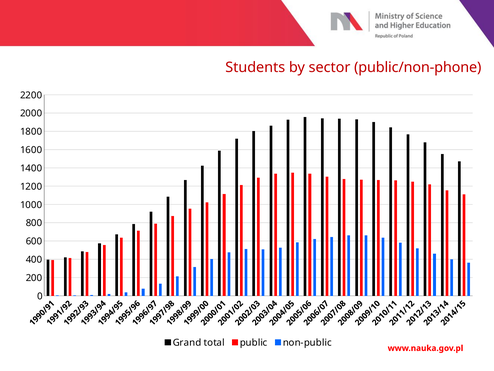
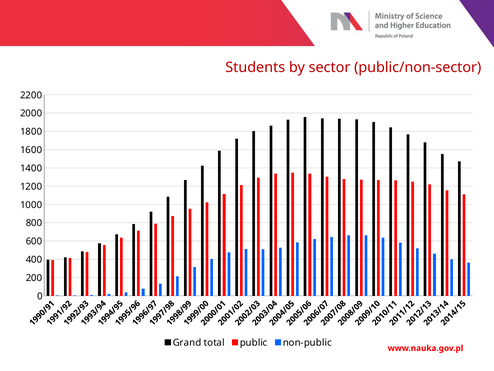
public/non-phone: public/non-phone -> public/non-sector (418, 67)
